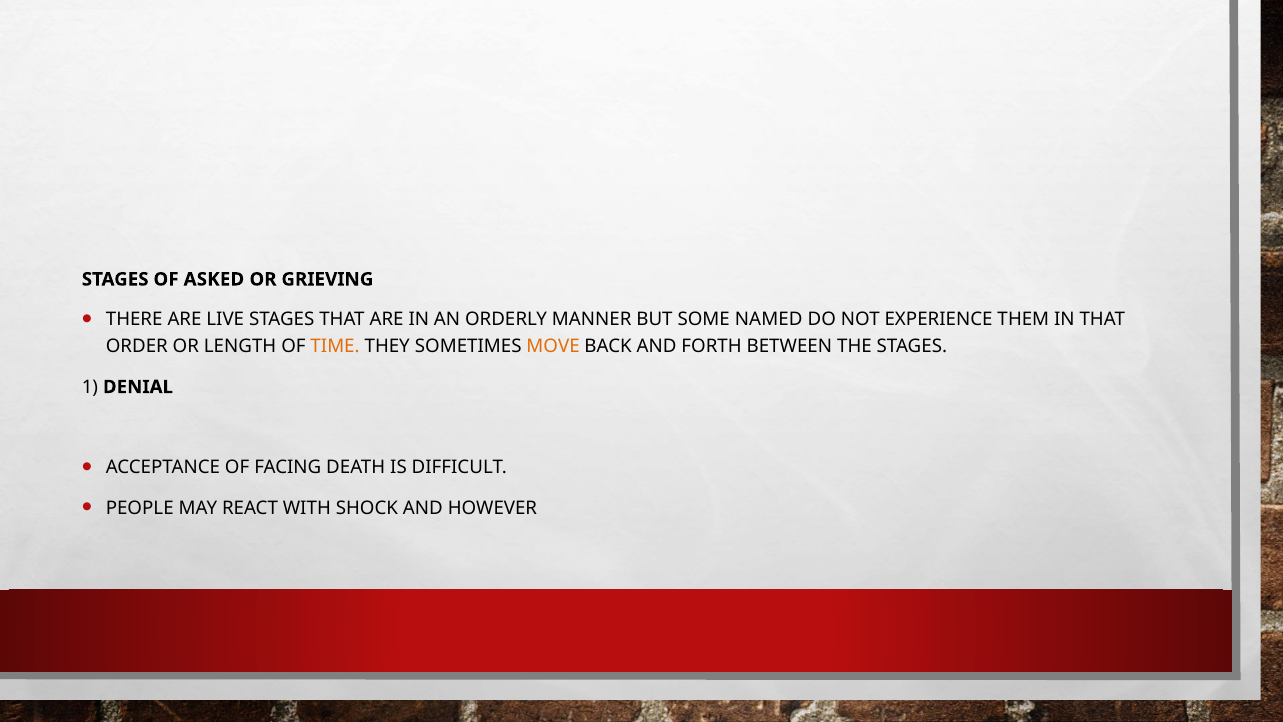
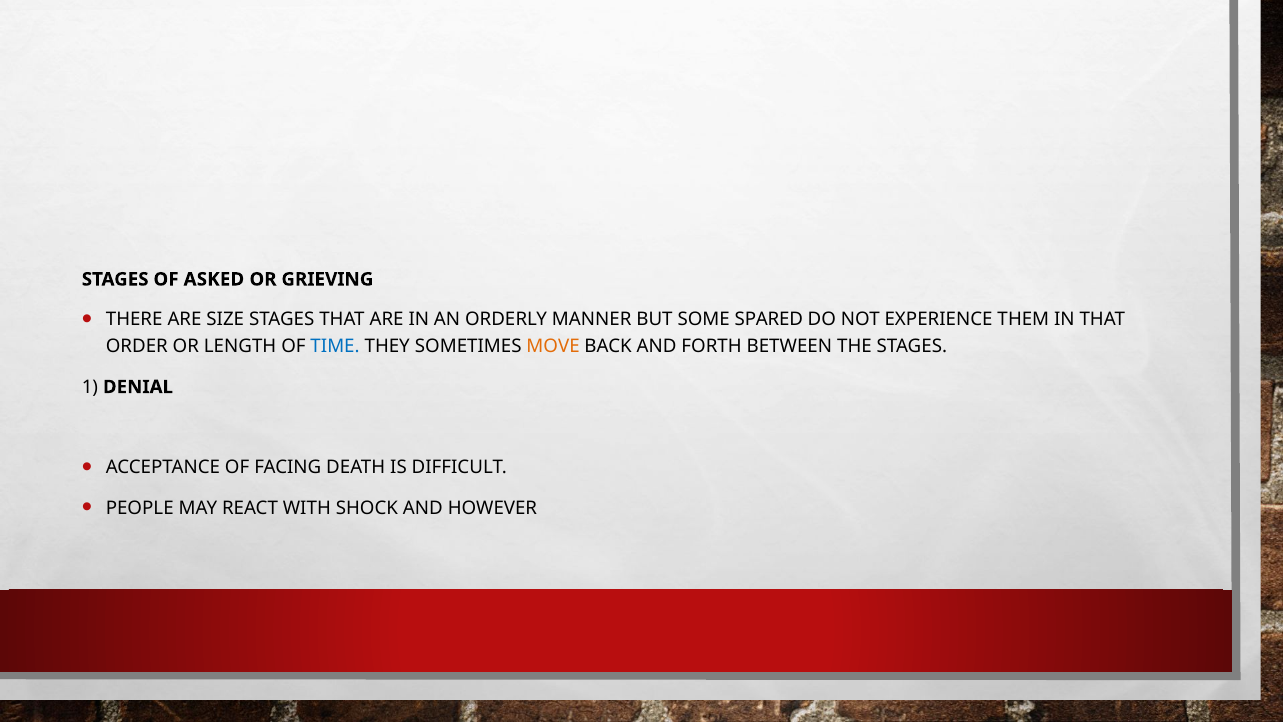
LIVE: LIVE -> SIZE (225, 320)
NAMED: NAMED -> SPARED (769, 320)
TIME colour: orange -> blue (335, 346)
